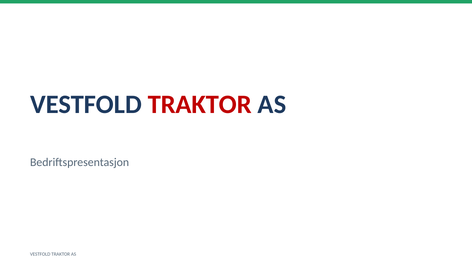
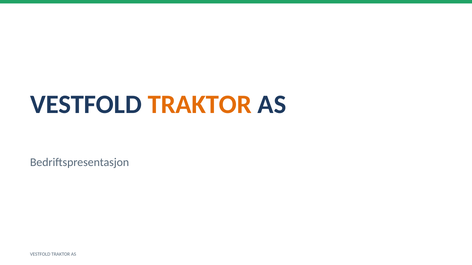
TRAKTOR colour: red -> orange (200, 105)
